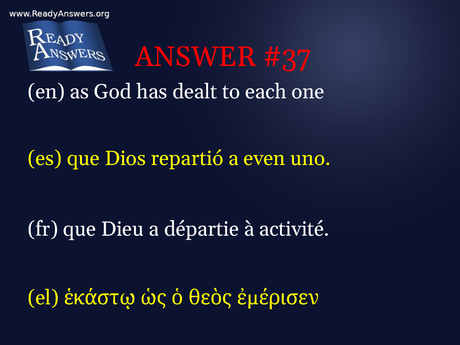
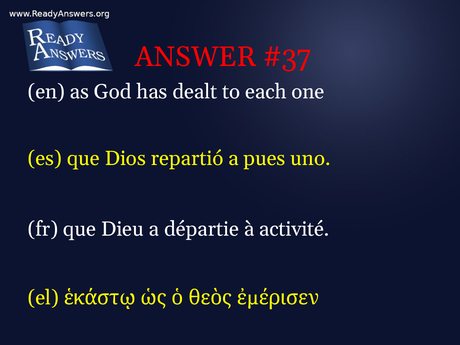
even: even -> pues (265, 158)
